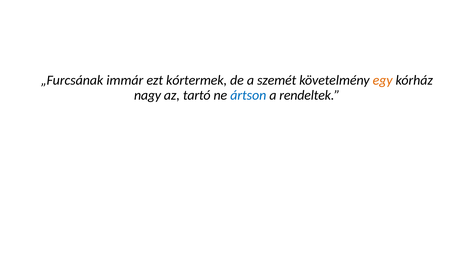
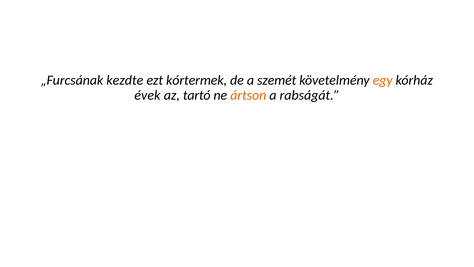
immár: immár -> kezdte (125, 80)
nagy: nagy -> évek (147, 95)
ártson colour: blue -> orange (248, 95)
rendeltek: rendeltek -> rabságát (310, 95)
